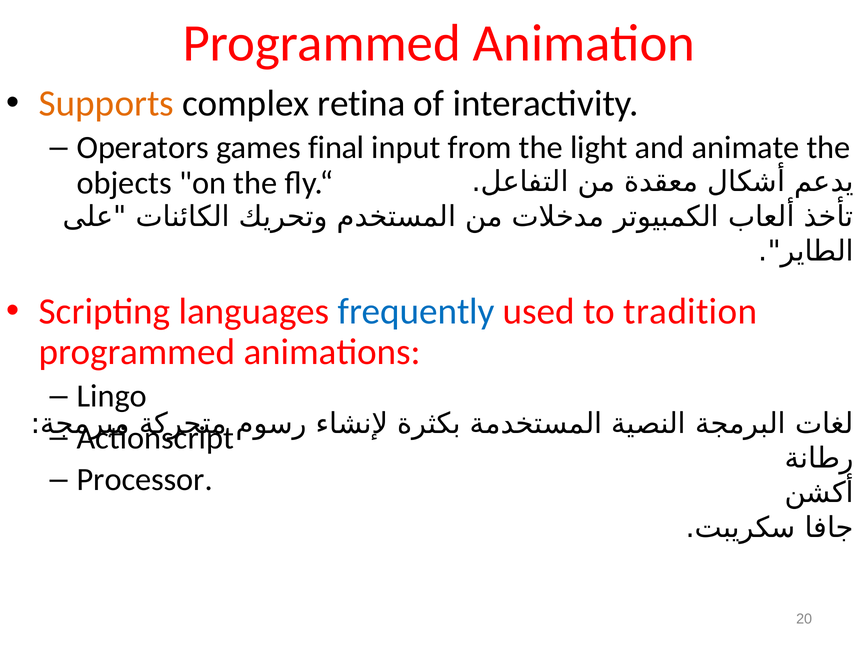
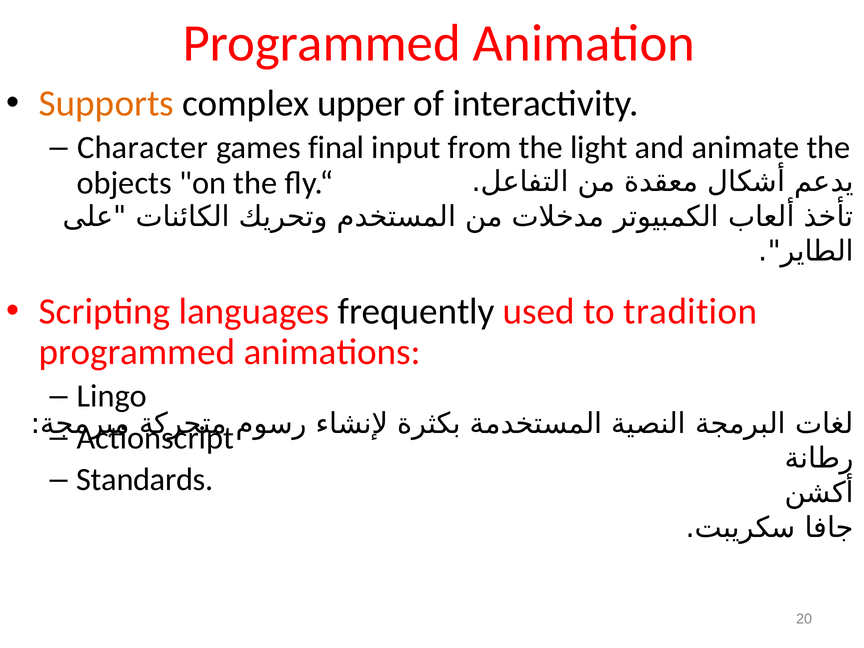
retina: retina -> upper (361, 103)
Operators: Operators -> Character (143, 148)
frequently colour: blue -> black (416, 312)
Processor: Processor -> Standards (145, 480)
